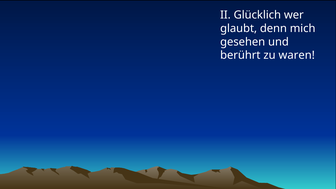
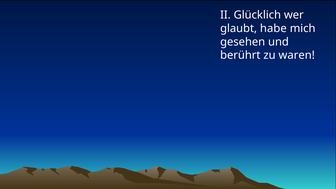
denn: denn -> habe (273, 28)
